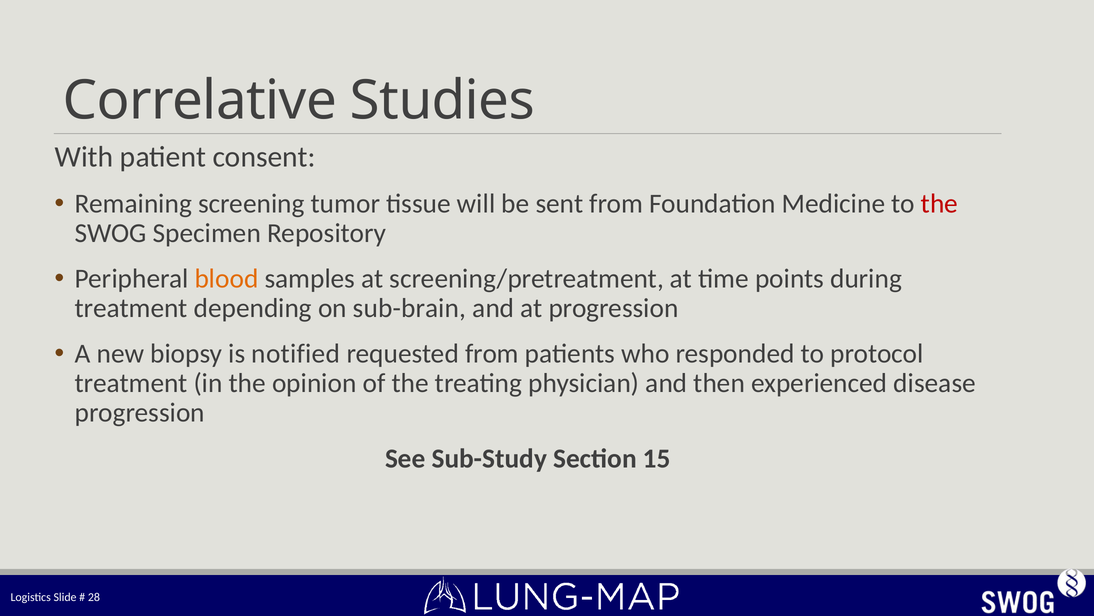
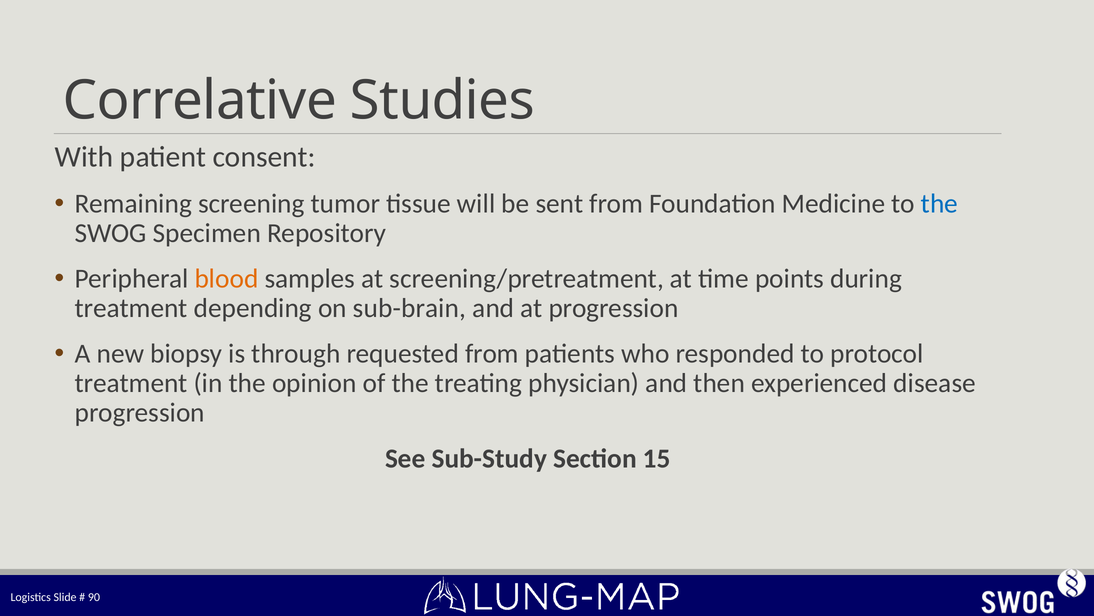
the colour: red -> blue (939, 203)
notified: notified -> through (296, 353)
28: 28 -> 90 (94, 597)
